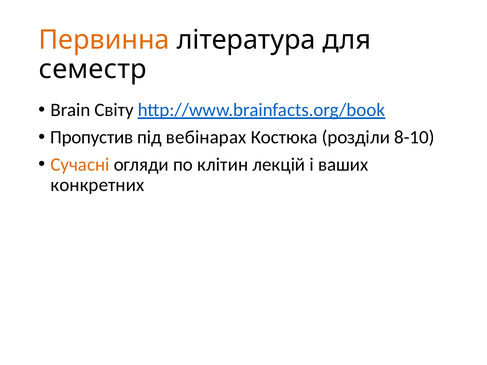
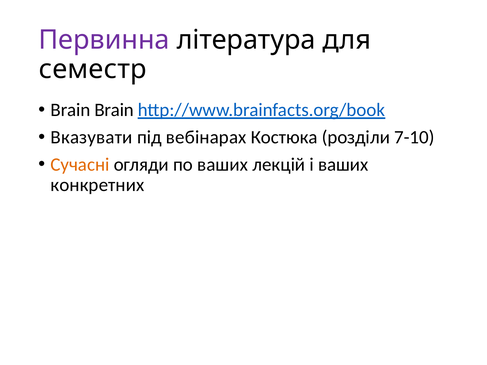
Первинна colour: orange -> purple (104, 40)
Brain Світу: Світу -> Brain (114, 110)
Пропустив: Пропустив -> Вказувати (92, 137)
8-10: 8-10 -> 7-10 (414, 137)
по клітин: клітин -> ваших (223, 165)
